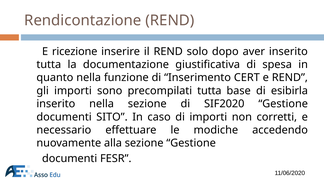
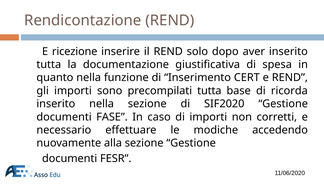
esibirla: esibirla -> ricorda (289, 91)
SITO: SITO -> FASE (112, 117)
